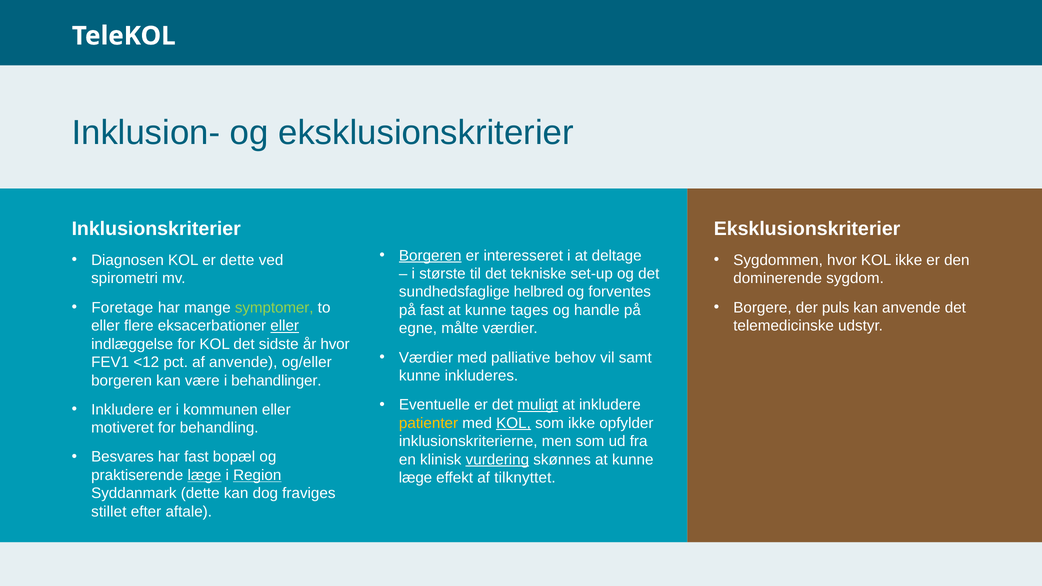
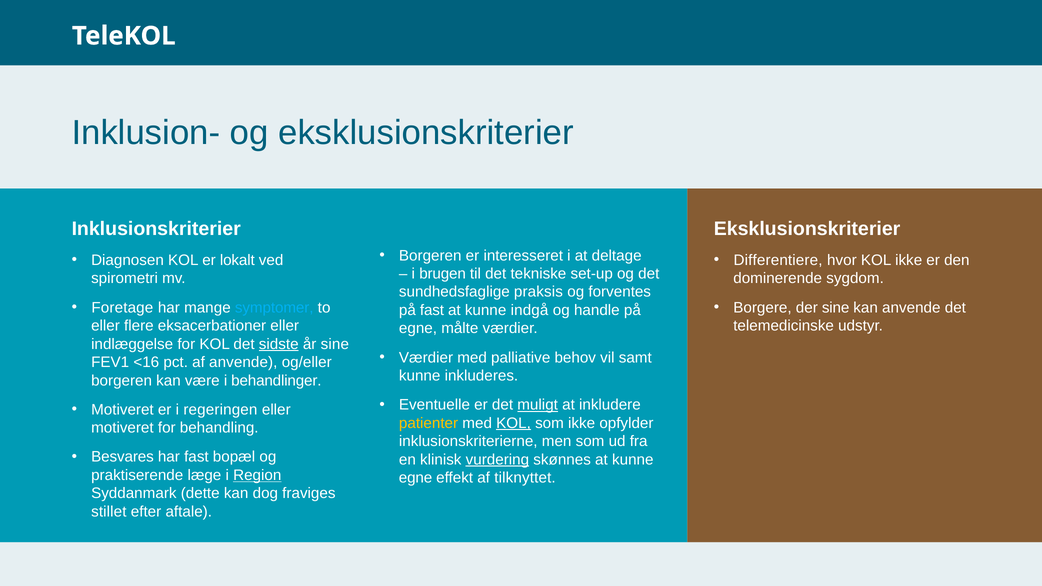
Borgeren underline: present -> none (430, 256)
er dette: dette -> lokalt (237, 260)
Sygdommen: Sygdommen -> Differentiere (778, 260)
største: største -> brugen (443, 274)
helbred: helbred -> praksis (538, 292)
symptomer colour: light green -> light blue (274, 308)
der puls: puls -> sine (836, 308)
tages: tages -> indgå (530, 310)
eller underline: present -> none (285, 326)
sidste underline: none -> present (279, 344)
år hvor: hvor -> sine (335, 344)
<12: <12 -> <16 (146, 362)
Inkludere: Inkludere -> Motiveret (122, 410)
kommunen: kommunen -> regeringen (220, 410)
læge underline: present -> none (204, 475)
læge: læge -> egne (416, 478)
